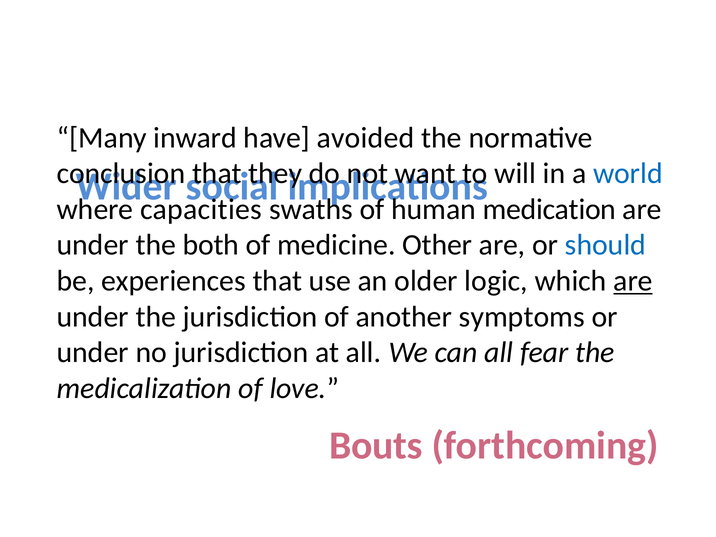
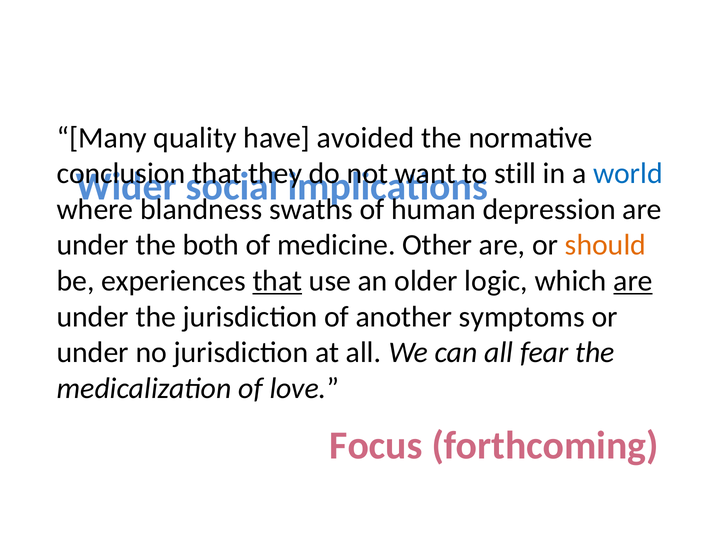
inward: inward -> quality (195, 138)
will: will -> still (515, 173)
capacities: capacities -> blandness (201, 209)
medication: medication -> depression (549, 209)
should colour: blue -> orange (605, 245)
that underline: none -> present (277, 281)
Bouts: Bouts -> Focus (376, 446)
